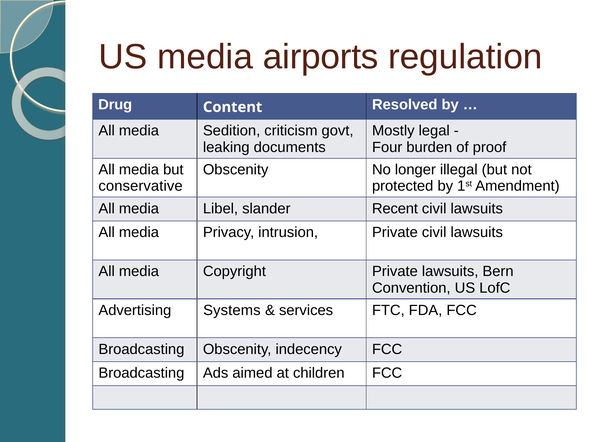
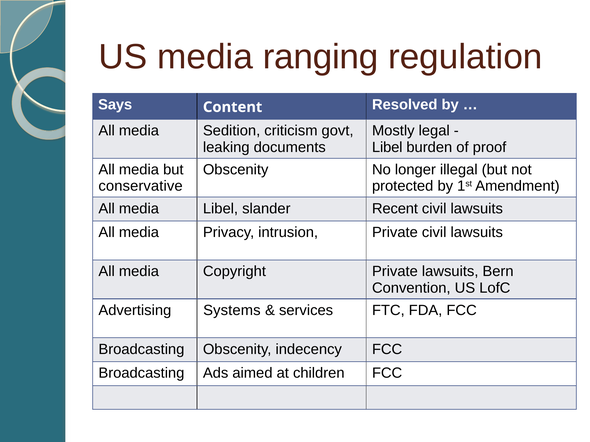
airports: airports -> ranging (321, 57)
Drug: Drug -> Says (115, 105)
Four: Four -> Libel (387, 147)
